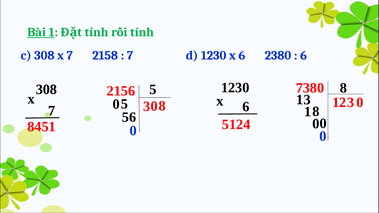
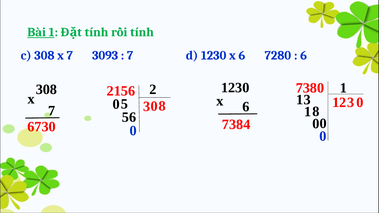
2158: 2158 -> 3093 (105, 55)
2380: 2380 -> 7280 (278, 55)
2156 5: 5 -> 2 (153, 90)
7380 8: 8 -> 1 (343, 88)
5124: 5124 -> 7384 (236, 125)
8451: 8451 -> 6730 (42, 127)
